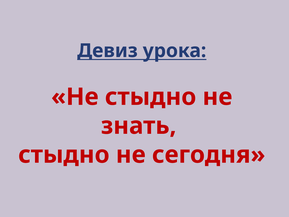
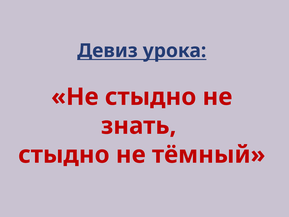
сегодня: сегодня -> тёмный (209, 155)
